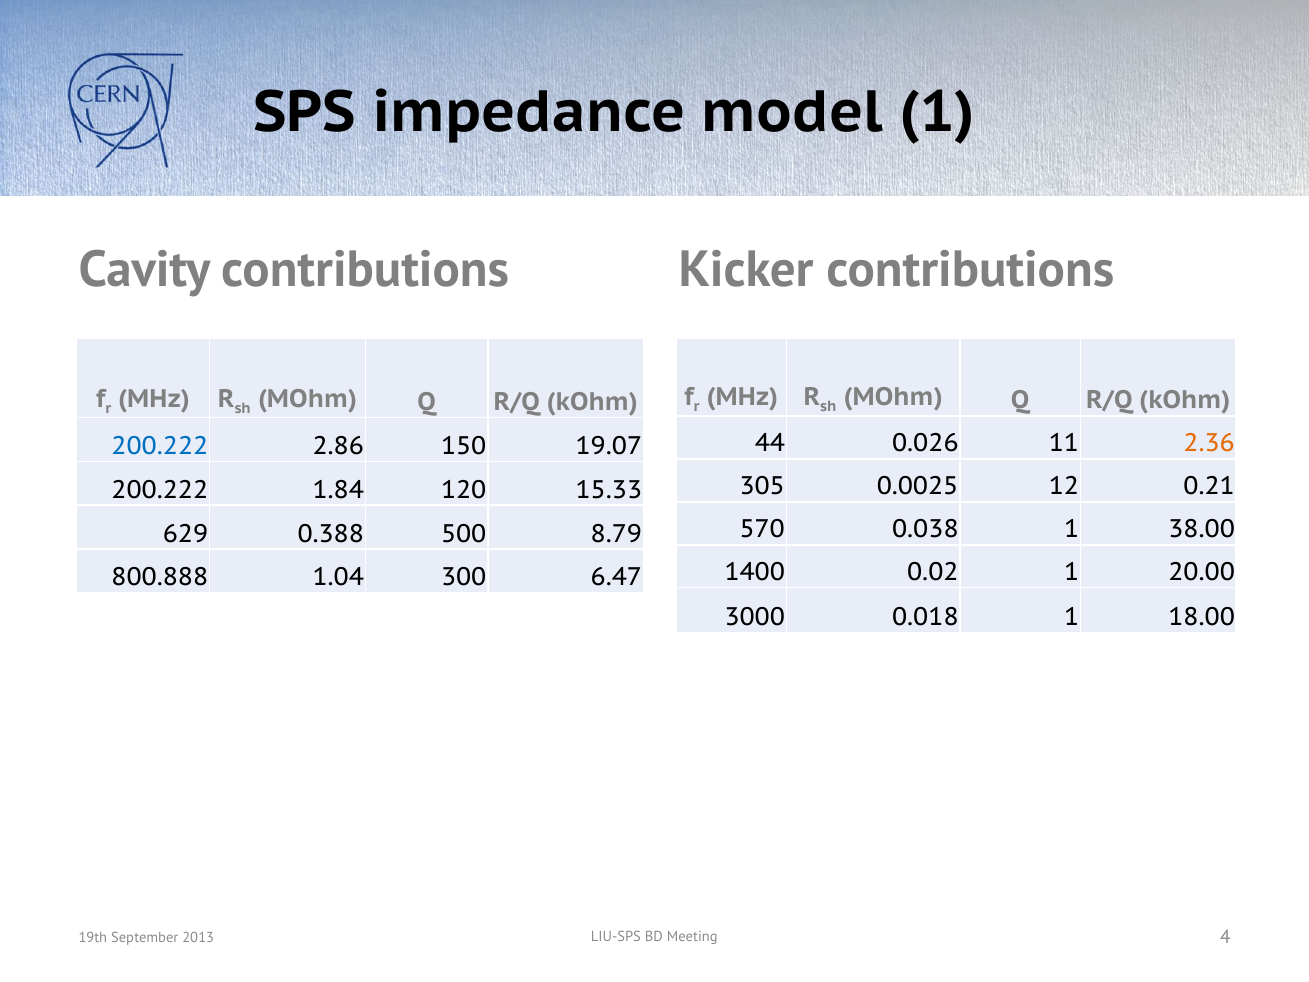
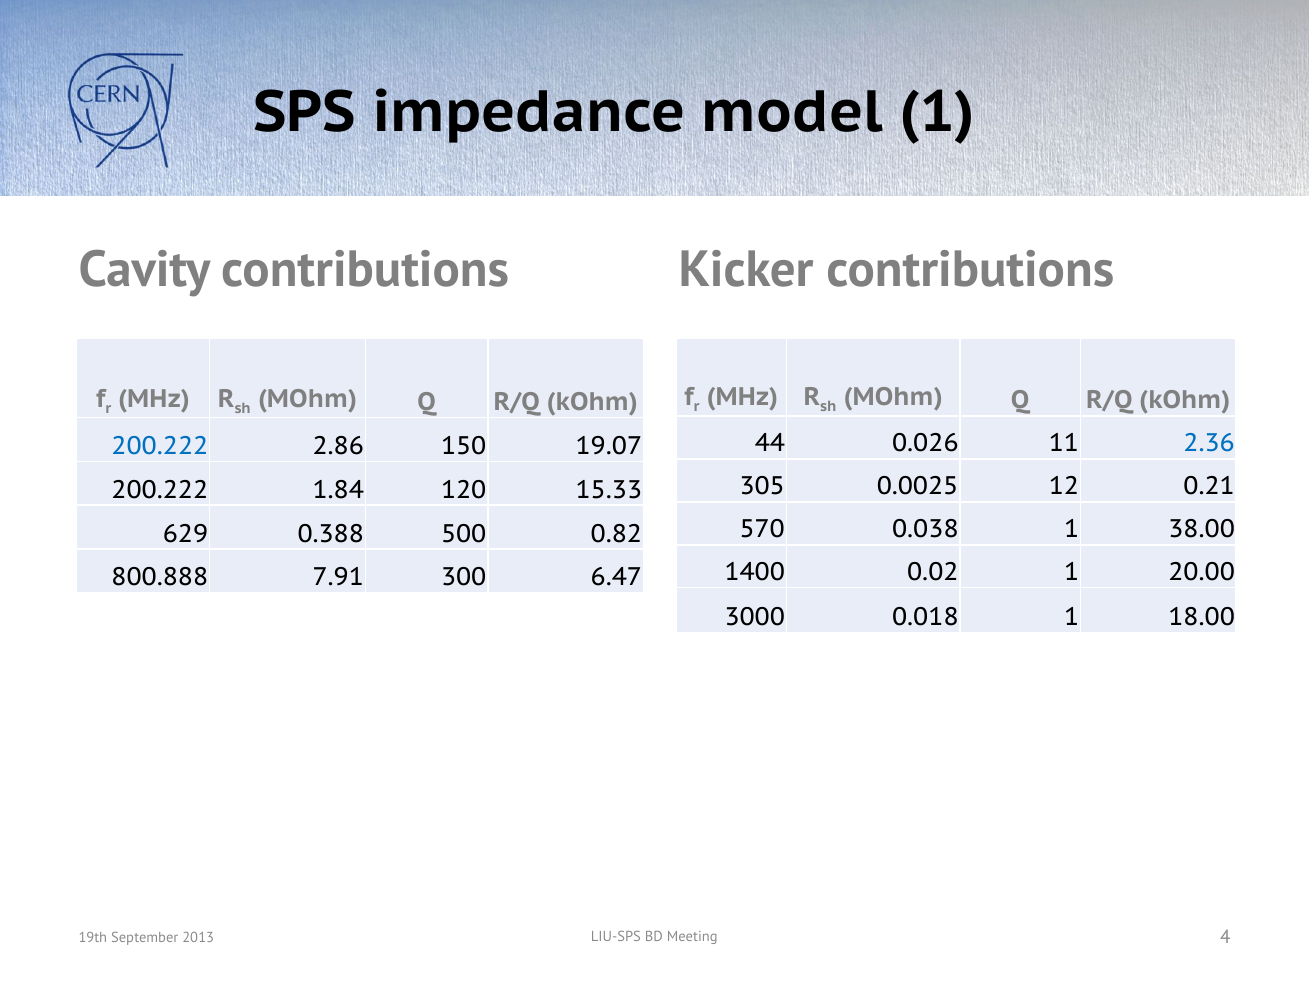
2.36 colour: orange -> blue (1209, 443)
8.79: 8.79 -> 0.82 (616, 534)
1.04: 1.04 -> 7.91 (338, 577)
